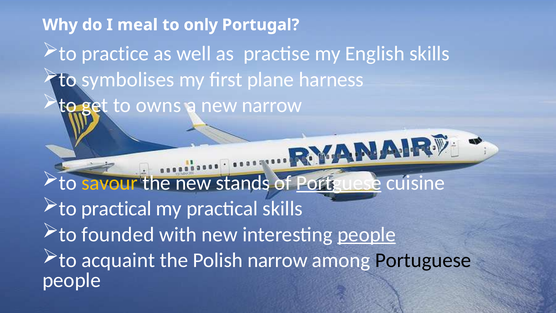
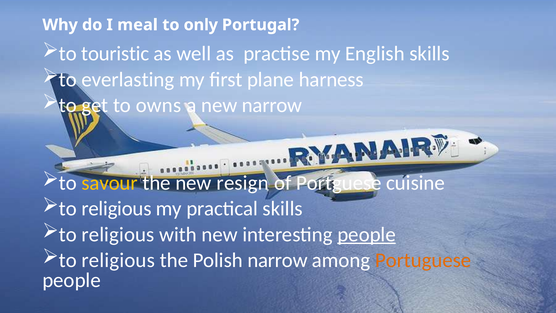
practice: practice -> touristic (115, 54)
symbolises: symbolises -> everlasting (128, 79)
stands: stands -> resign (243, 183)
Portguese underline: present -> none (339, 183)
practical: practical -> religious (116, 208)
founded: founded -> religious (118, 234)
acquaint: acquaint -> religious (118, 260)
Portuguese colour: black -> orange (423, 260)
